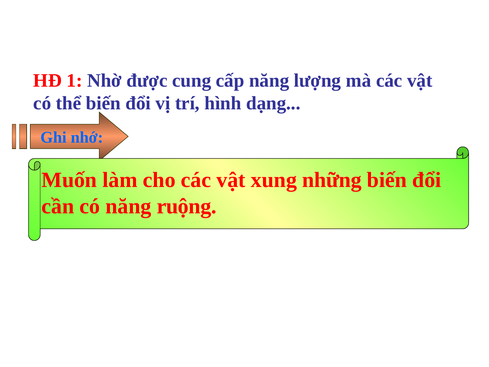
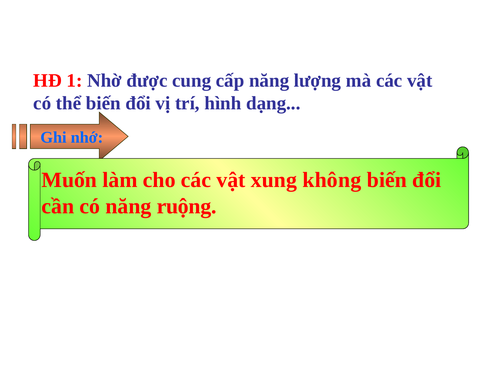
những: những -> không (332, 180)
